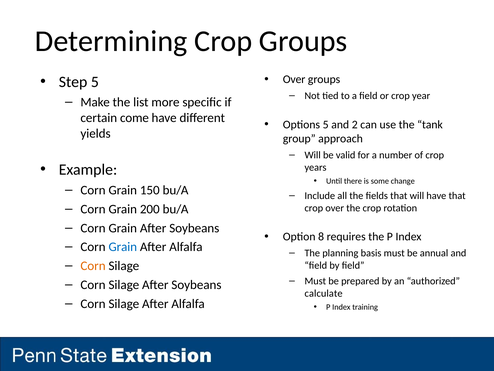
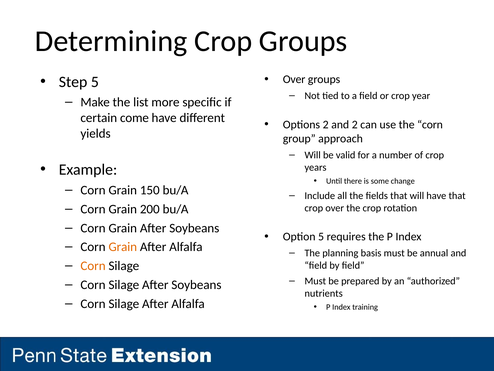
Options 5: 5 -> 2 (326, 124)
the tank: tank -> corn (430, 124)
Option 8: 8 -> 5 (321, 236)
Grain colour: blue -> orange (123, 247)
calculate: calculate -> nutrients (324, 293)
